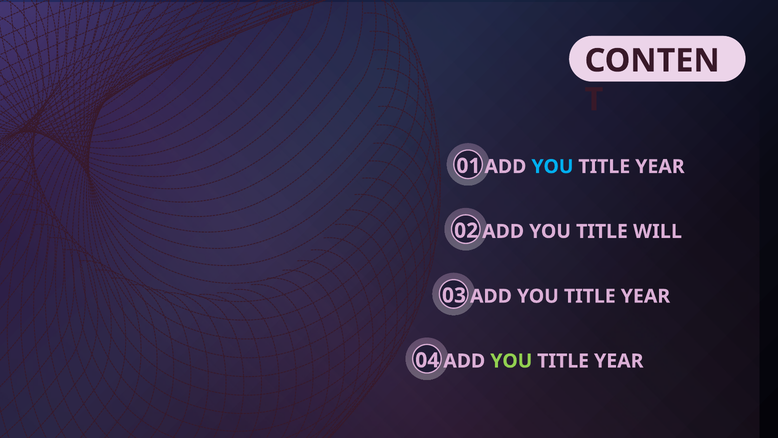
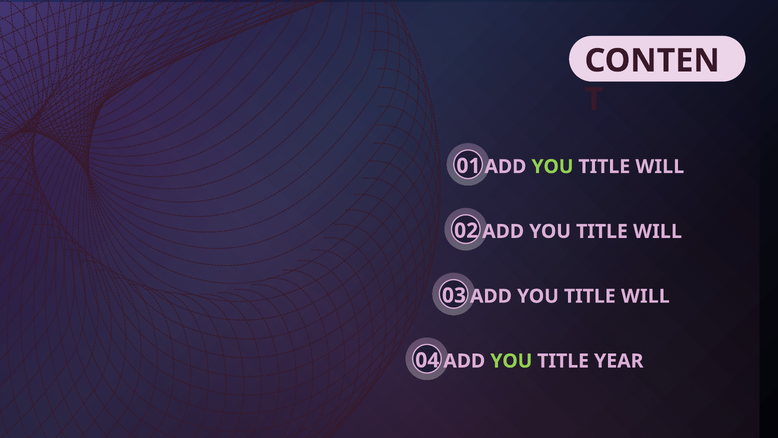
YOU colour: light blue -> light green (552, 167)
YEAR: YEAR -> WILL (660, 167)
YEAR: YEAR -> WILL (645, 296)
